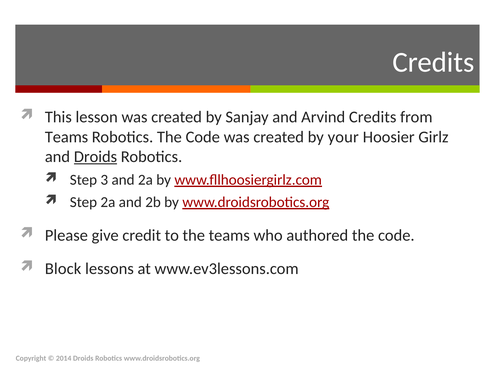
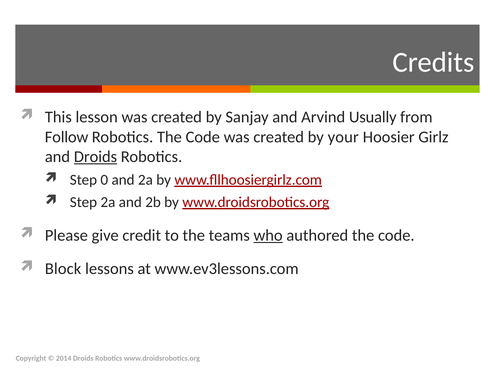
Arvind Credits: Credits -> Usually (373, 117)
Teams: Teams -> Follow (67, 137)
3: 3 -> 0 (104, 180)
who underline: none -> present (268, 235)
